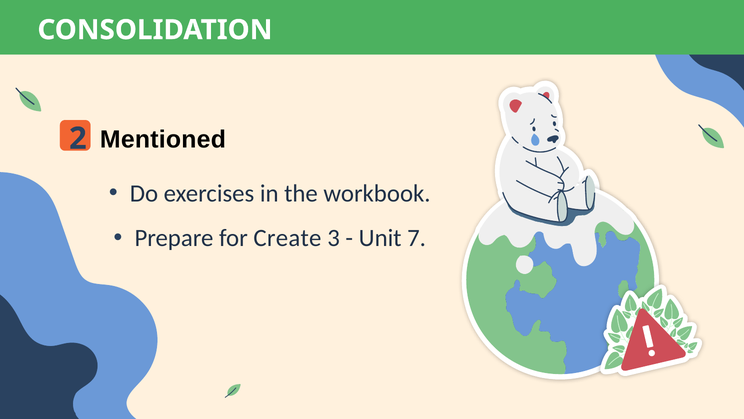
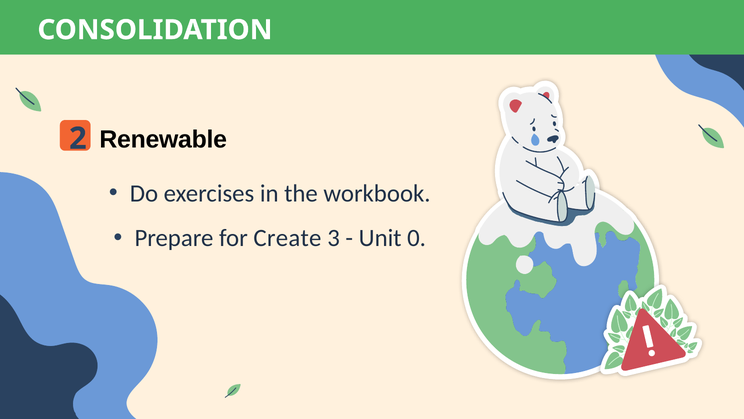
Mentioned: Mentioned -> Renewable (163, 139)
7: 7 -> 0 (417, 238)
